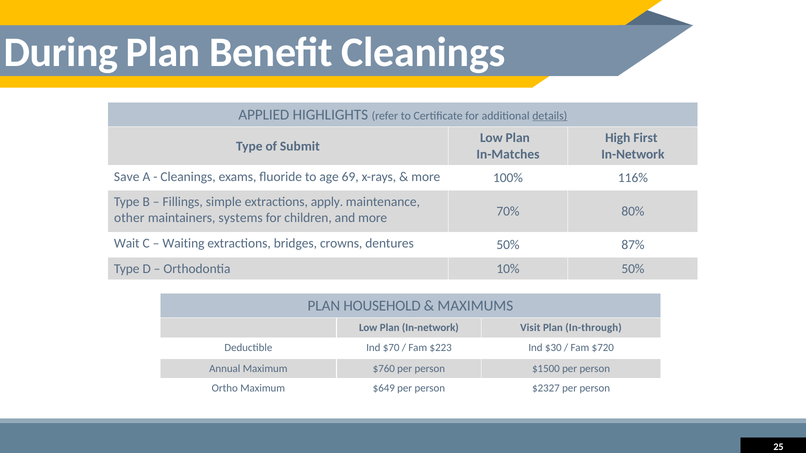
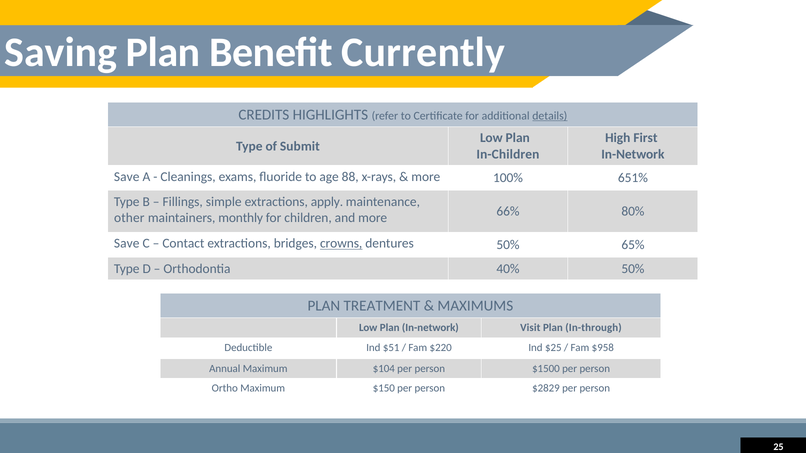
During: During -> Saving (61, 53)
Benefit Cleanings: Cleanings -> Currently (423, 53)
APPLIED: APPLIED -> CREDITS (264, 115)
In-Matches: In-Matches -> In-Children (508, 155)
69: 69 -> 88 (350, 177)
116%: 116% -> 651% (633, 178)
systems: systems -> monthly (241, 218)
70%: 70% -> 66% (508, 211)
Wait: Wait -> Save (127, 244)
Waiting: Waiting -> Contact (183, 244)
crowns underline: none -> present (341, 244)
87%: 87% -> 65% (633, 245)
10%: 10% -> 40% (508, 269)
HOUSEHOLD: HOUSEHOLD -> TREATMENT (382, 306)
$70: $70 -> $51 (391, 348)
$223: $223 -> $220 (441, 348)
$30: $30 -> $25 (553, 348)
$720: $720 -> $958 (603, 348)
$760: $760 -> $104 (384, 369)
$649: $649 -> $150 (384, 388)
$2327: $2327 -> $2829 (546, 388)
